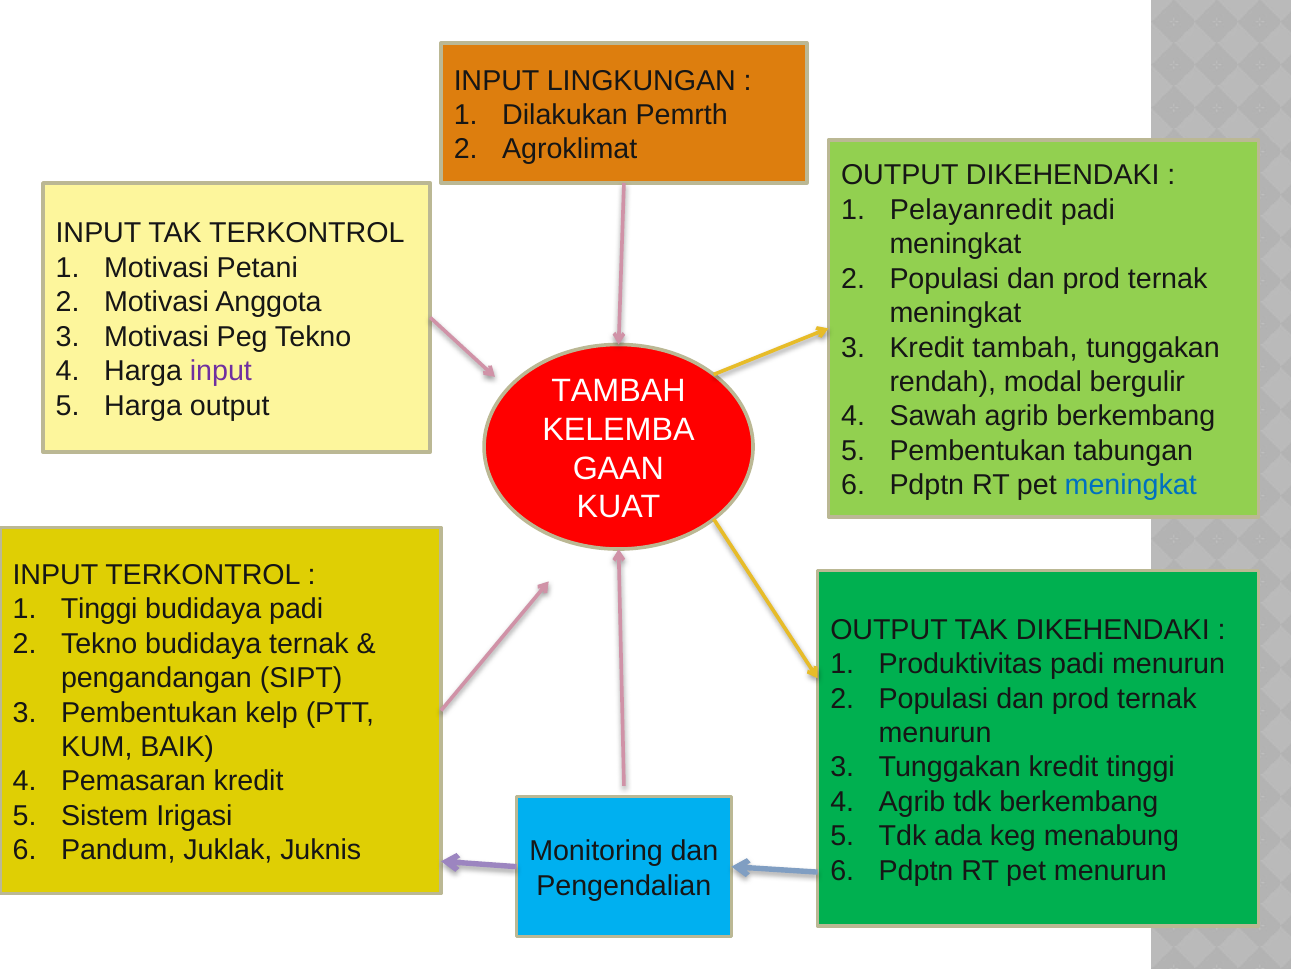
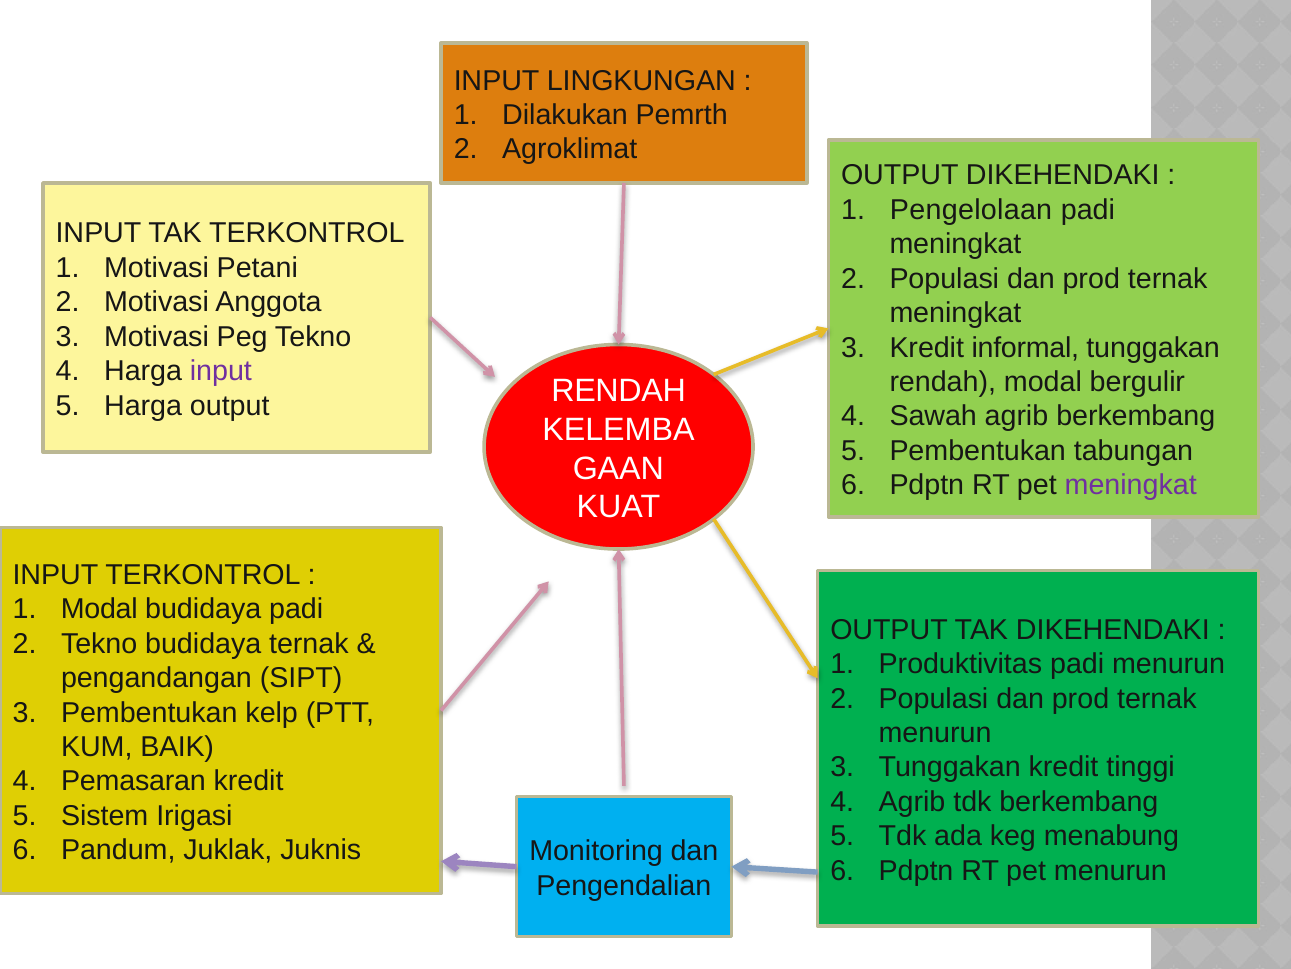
Pelayanredit: Pelayanredit -> Pengelolaan (971, 210)
Kredit tambah: tambah -> informal (1025, 347)
TAMBAH: TAMBAH -> RENDAH (619, 391)
meningkat colour: blue -> purple (1131, 485)
Tinggi: Tinggi -> Modal (99, 609)
